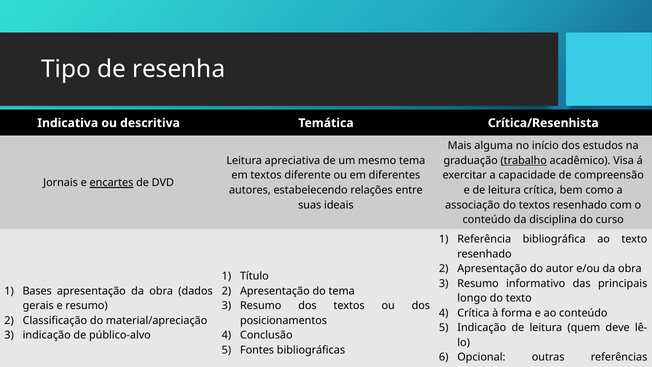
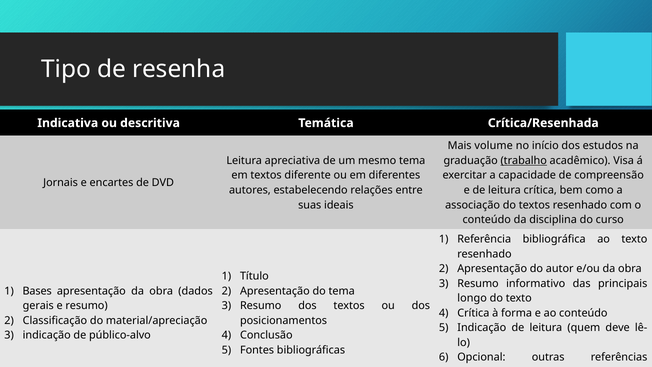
Crítica/Resenhista: Crítica/Resenhista -> Crítica/Resenhada (543, 123)
alguma: alguma -> volume (494, 146)
encartes underline: present -> none (112, 183)
